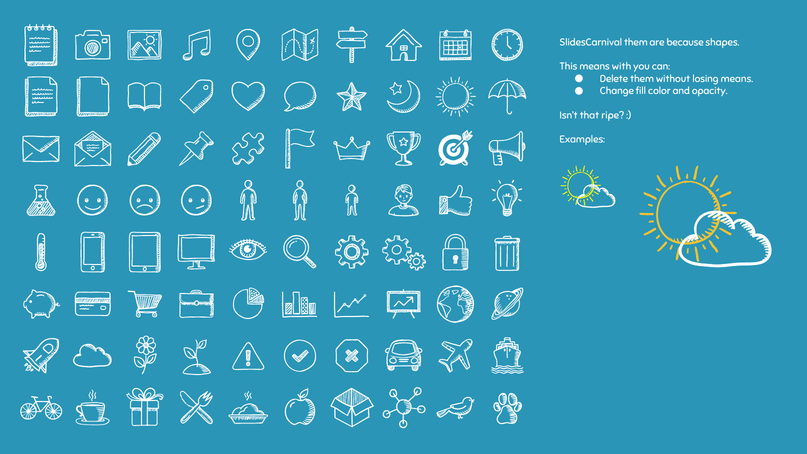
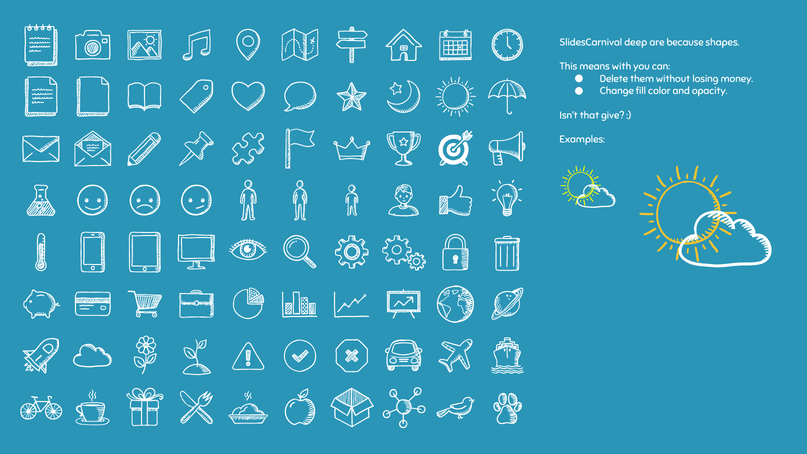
SlidesCarnival them: them -> deep (636, 42)
losing means: means -> money (737, 79)
ripe: ripe -> give (613, 115)
